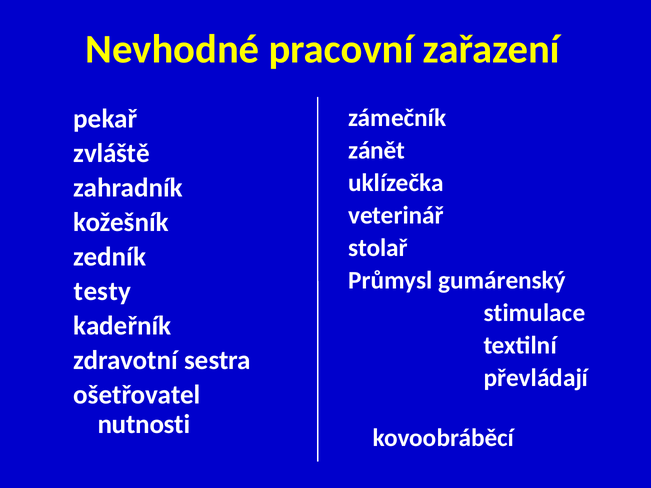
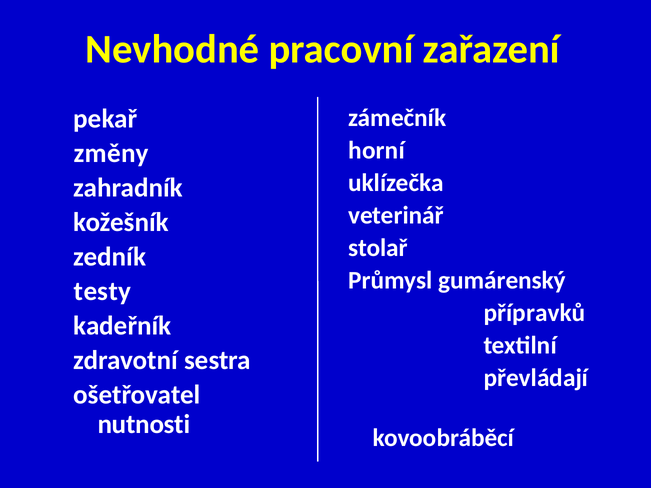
zánět: zánět -> horní (377, 150)
zvláště: zvláště -> změny (111, 154)
stimulace: stimulace -> přípravků (534, 313)
